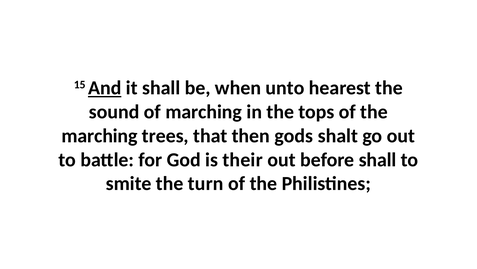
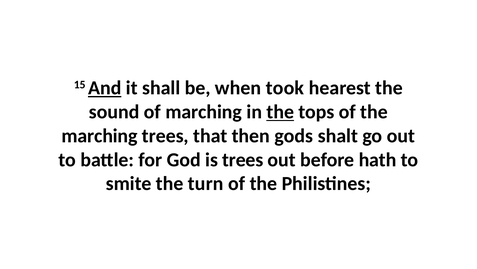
unto: unto -> took (285, 88)
the underline: none -> present (280, 112)
is their: their -> trees (243, 159)
before shall: shall -> hath (378, 159)
